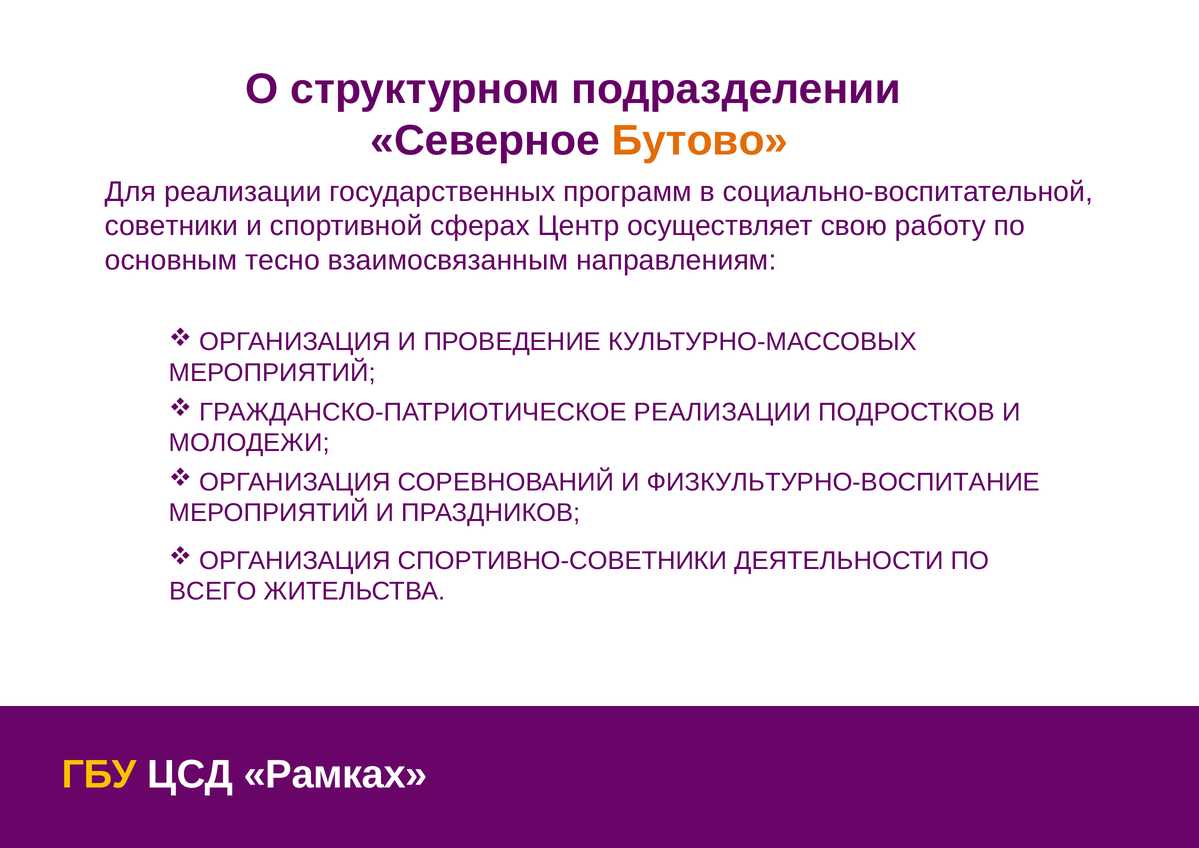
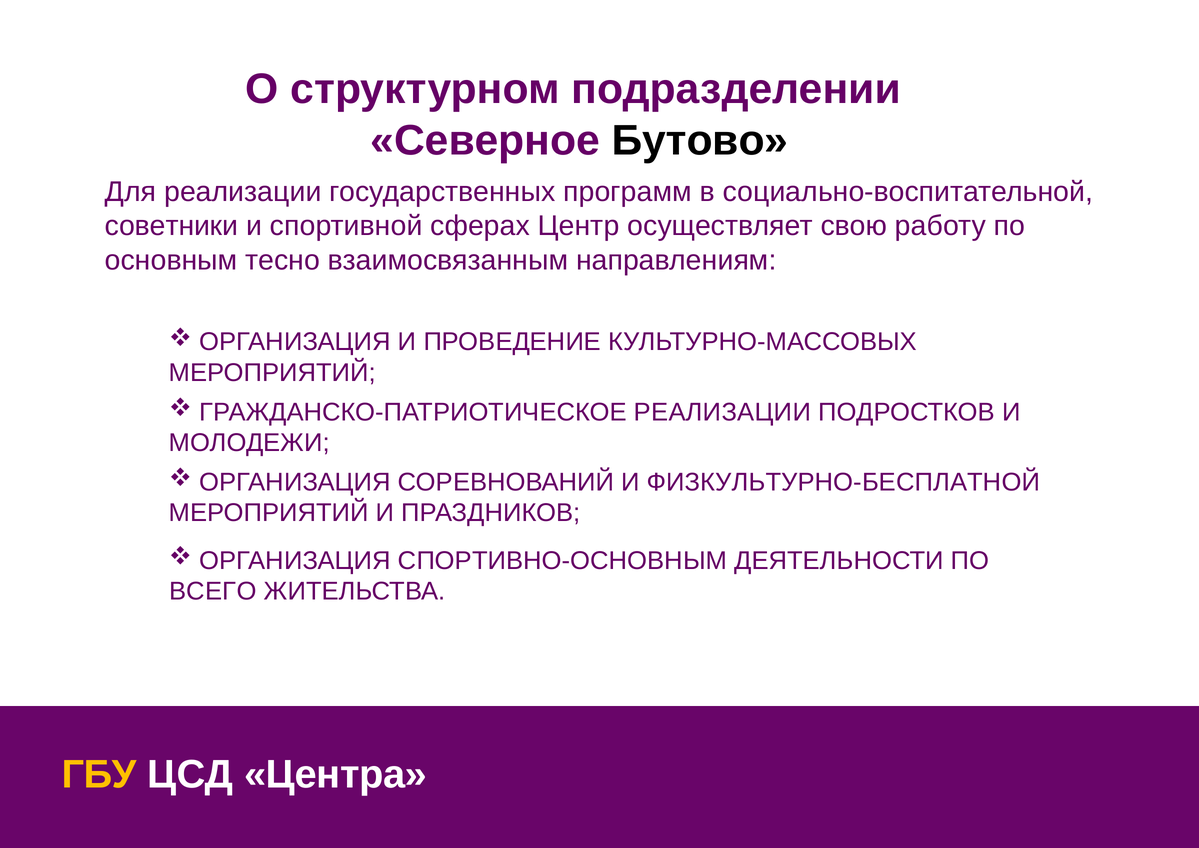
Бутово colour: orange -> black (700, 140)
ФИЗКУЛЬТУРНО-ВОСПИТАНИЕ: ФИЗКУЛЬТУРНО-ВОСПИТАНИЕ -> ФИЗКУЛЬТУРНО-БЕСПЛАТНОЙ (843, 482)
СПОРТИВНО-СОВЕТНИКИ: СПОРТИВНО-СОВЕТНИКИ -> СПОРТИВНО-ОСНОВНЫМ (563, 561)
Рамках: Рамках -> Центра (336, 774)
